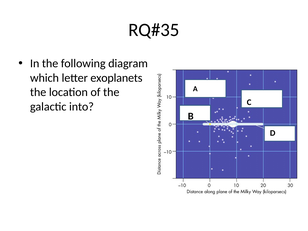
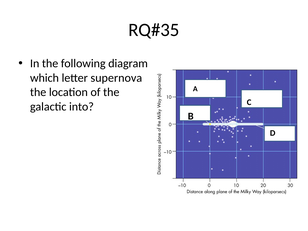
exoplanets: exoplanets -> supernova (116, 78)
